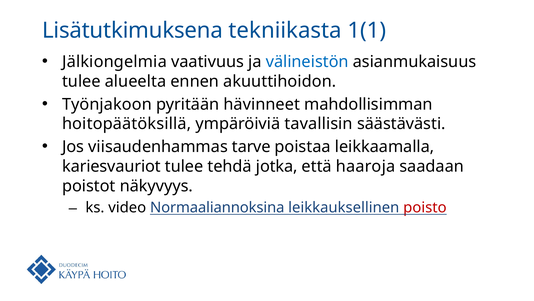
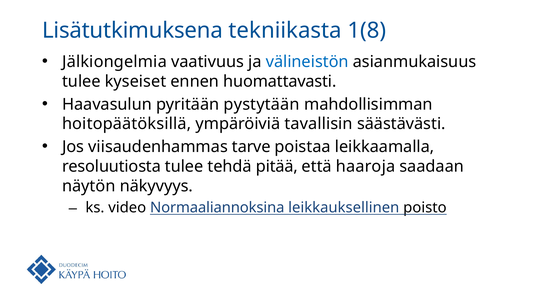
1(1: 1(1 -> 1(8 (367, 30)
alueelta: alueelta -> kyseiset (136, 81)
akuuttihoidon: akuuttihoidon -> huomattavasti (280, 81)
Työnjakoon: Työnjakoon -> Haavasulun (107, 104)
hävinneet: hävinneet -> pystytään (262, 104)
kariesvauriot: kariesvauriot -> resoluutiosta (111, 166)
jotka: jotka -> pitää (277, 166)
poistot: poistot -> näytön (89, 186)
poisto colour: red -> black (425, 207)
